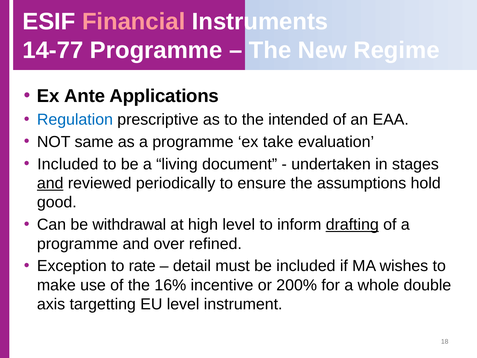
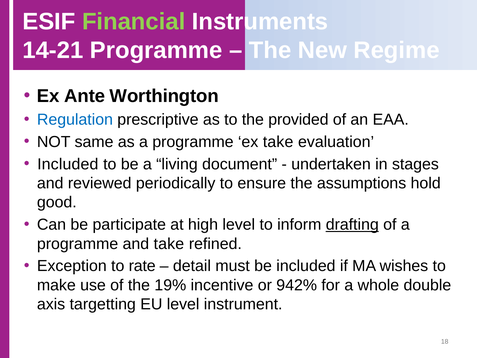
Financial colour: pink -> light green (134, 22)
14-77: 14-77 -> 14-21 (53, 50)
Applications: Applications -> Worthington (164, 96)
intended: intended -> provided (298, 120)
and underline: present -> none (50, 183)
withdrawal: withdrawal -> participate (129, 225)
and over: over -> take (169, 244)
16%: 16% -> 19% (170, 285)
200%: 200% -> 942% (297, 285)
